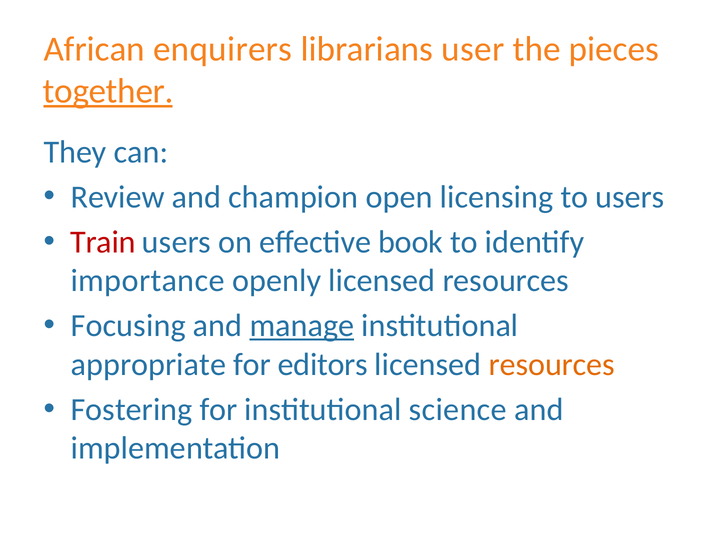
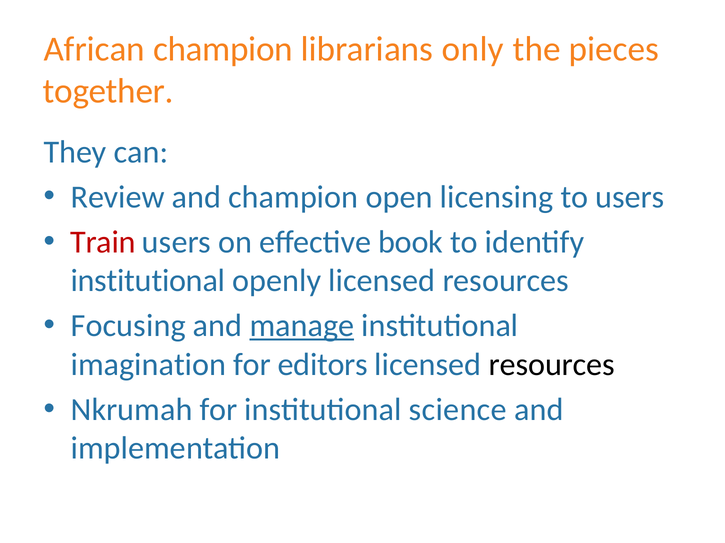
African enquirers: enquirers -> champion (223, 49)
user: user -> only (473, 49)
together underline: present -> none (108, 91)
importance: importance -> institutional (148, 281)
appropriate: appropriate -> imagination (148, 365)
resources colour: orange -> black (552, 365)
Fostering: Fostering -> Nkrumah (132, 410)
